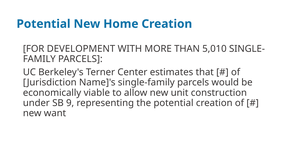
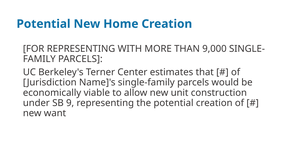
FOR DEVELOPMENT: DEVELOPMENT -> REPRESENTING (81, 49)
5,010: 5,010 -> 9,000 (214, 49)
